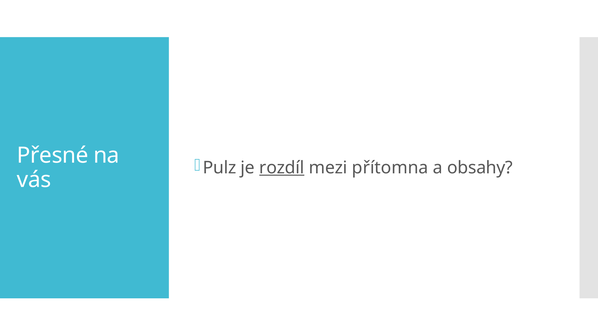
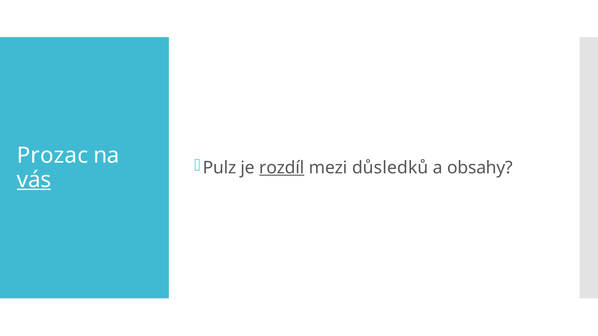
Přesné: Přesné -> Prozac (53, 156)
přítomna: přítomna -> důsledků (390, 168)
vás underline: none -> present (34, 180)
